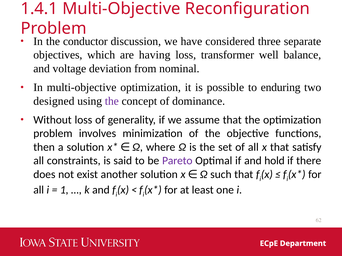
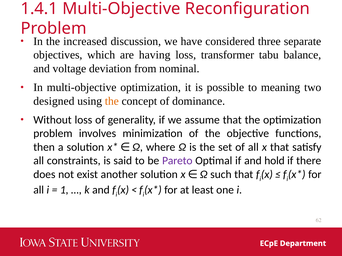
conductor: conductor -> increased (85, 41)
well: well -> tabu (269, 55)
enduring: enduring -> meaning (281, 88)
the colour: purple -> orange (112, 101)
